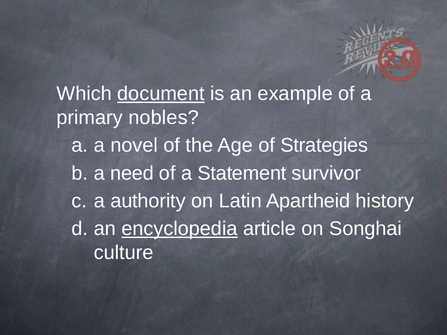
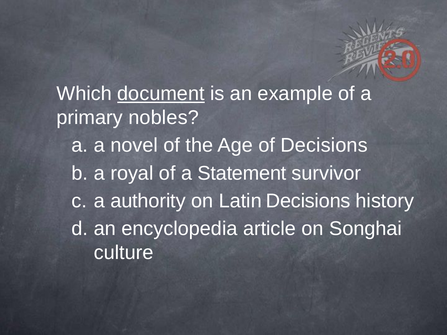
of Strategies: Strategies -> Decisions (324, 145)
need: need -> royal (132, 173)
Latin Apartheid: Apartheid -> Decisions (308, 201)
encyclopedia underline: present -> none (180, 229)
